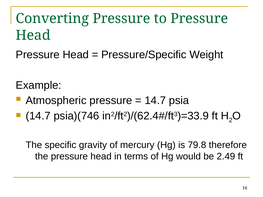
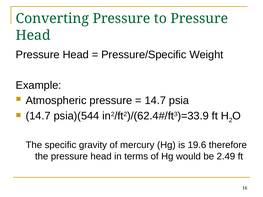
psia)(746: psia)(746 -> psia)(544 (76, 116)
79.8: 79.8 -> 19.6 (197, 145)
